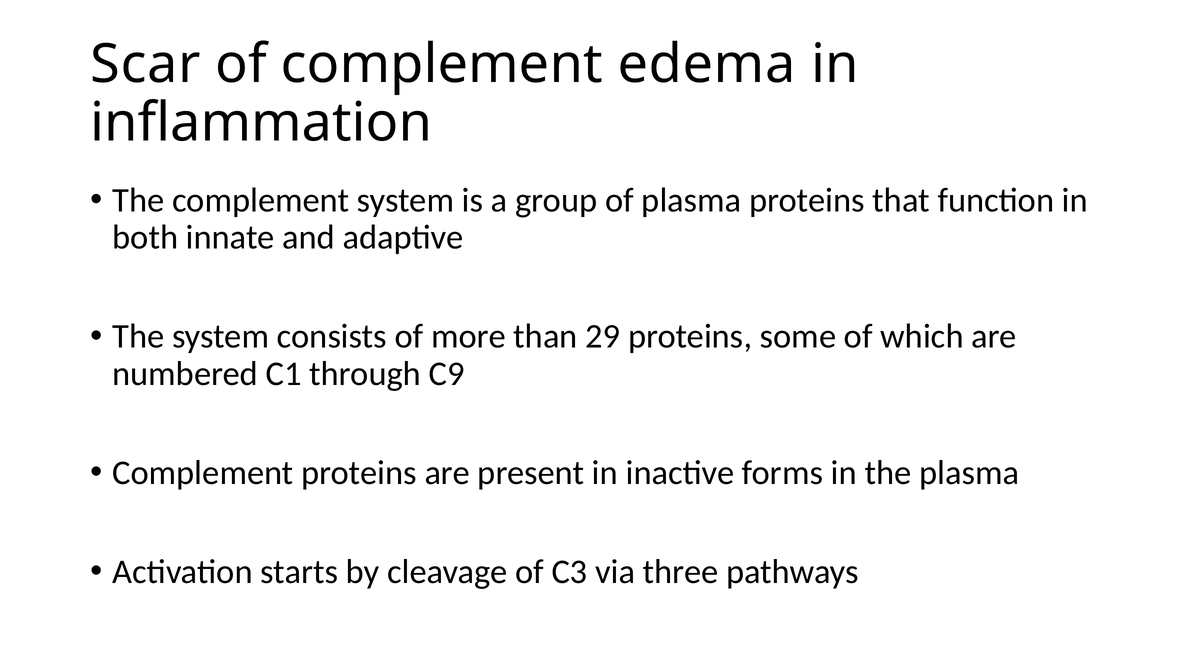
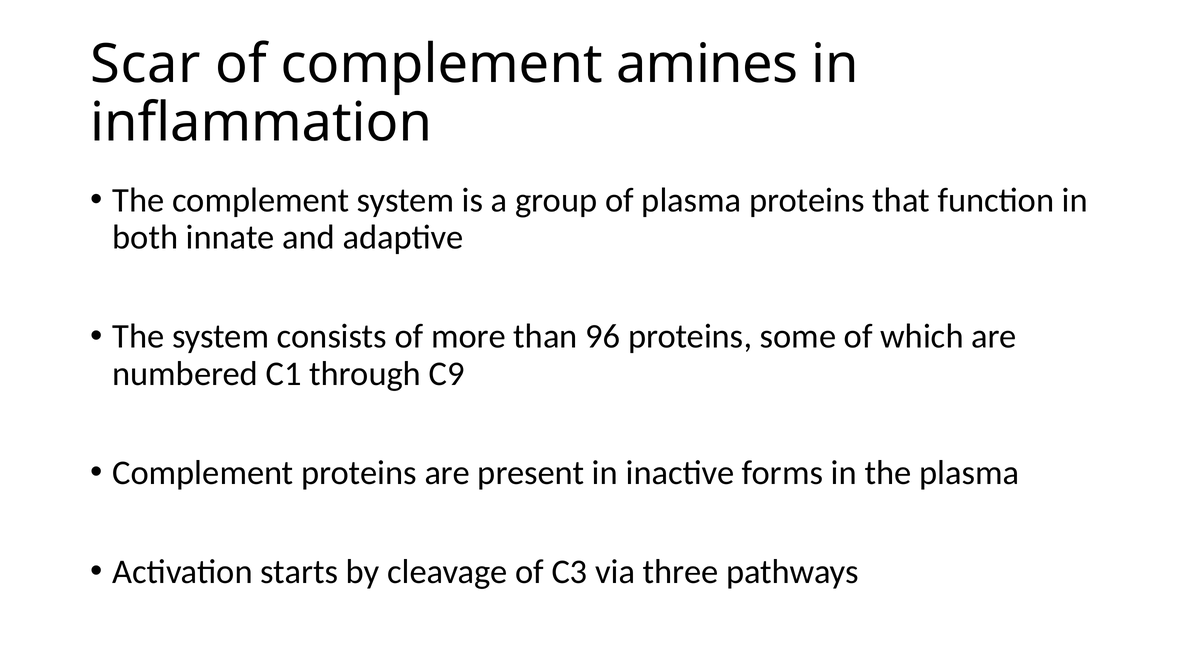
edema: edema -> amines (707, 64)
29: 29 -> 96 (603, 336)
